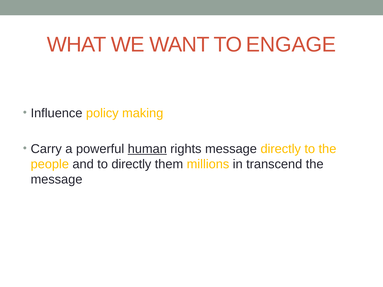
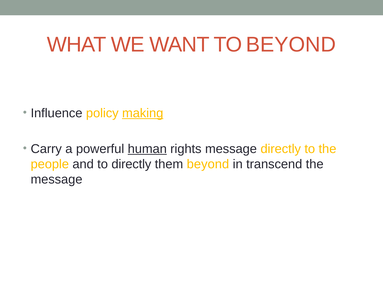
TO ENGAGE: ENGAGE -> BEYOND (291, 45)
making underline: none -> present (143, 113)
them millions: millions -> beyond (208, 164)
